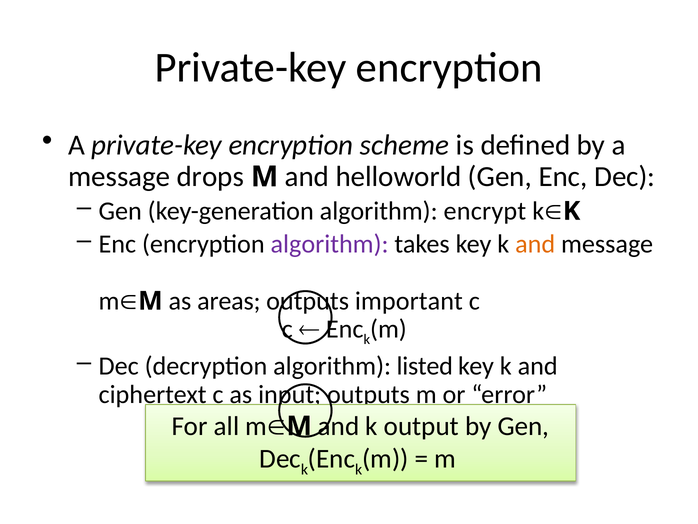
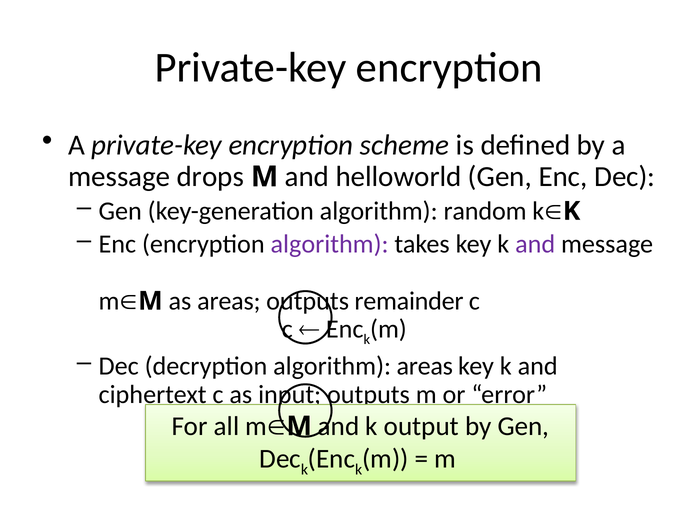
encrypt: encrypt -> random (485, 211)
and colour: orange -> purple (535, 244)
important: important -> remainder (409, 301)
algorithm listed: listed -> areas (425, 366)
